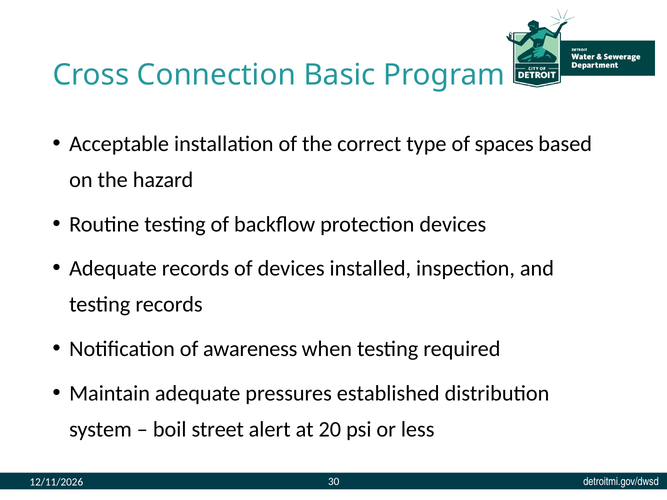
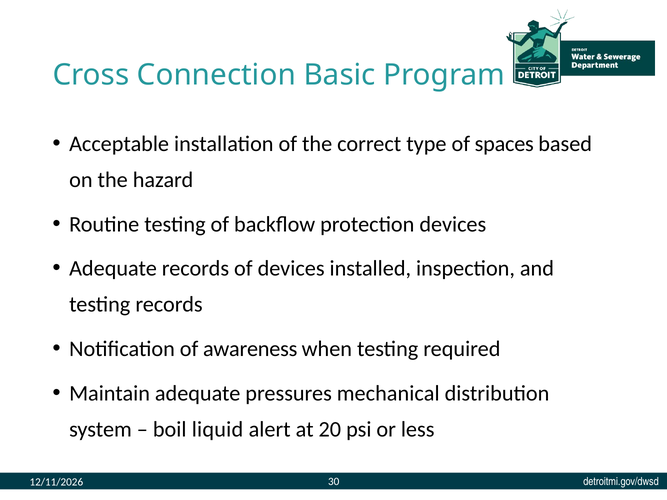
established: established -> mechanical (388, 393)
street: street -> liquid (217, 429)
